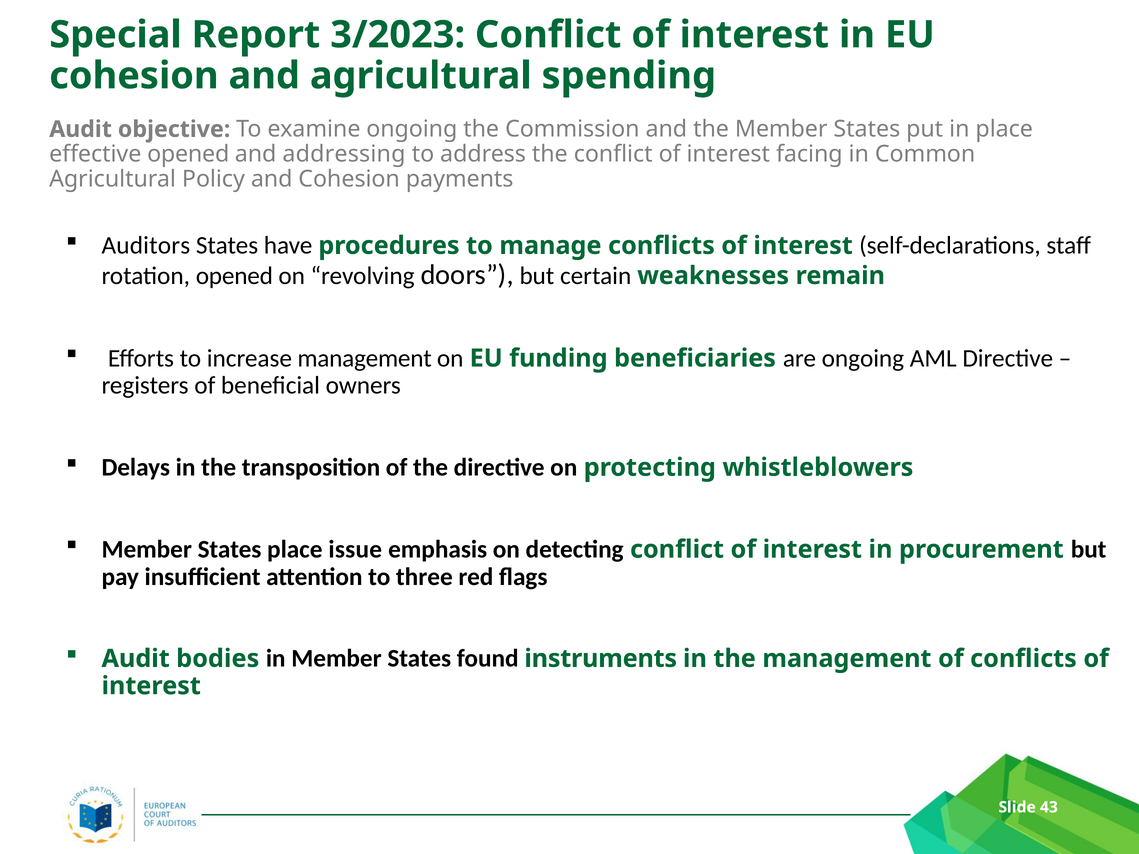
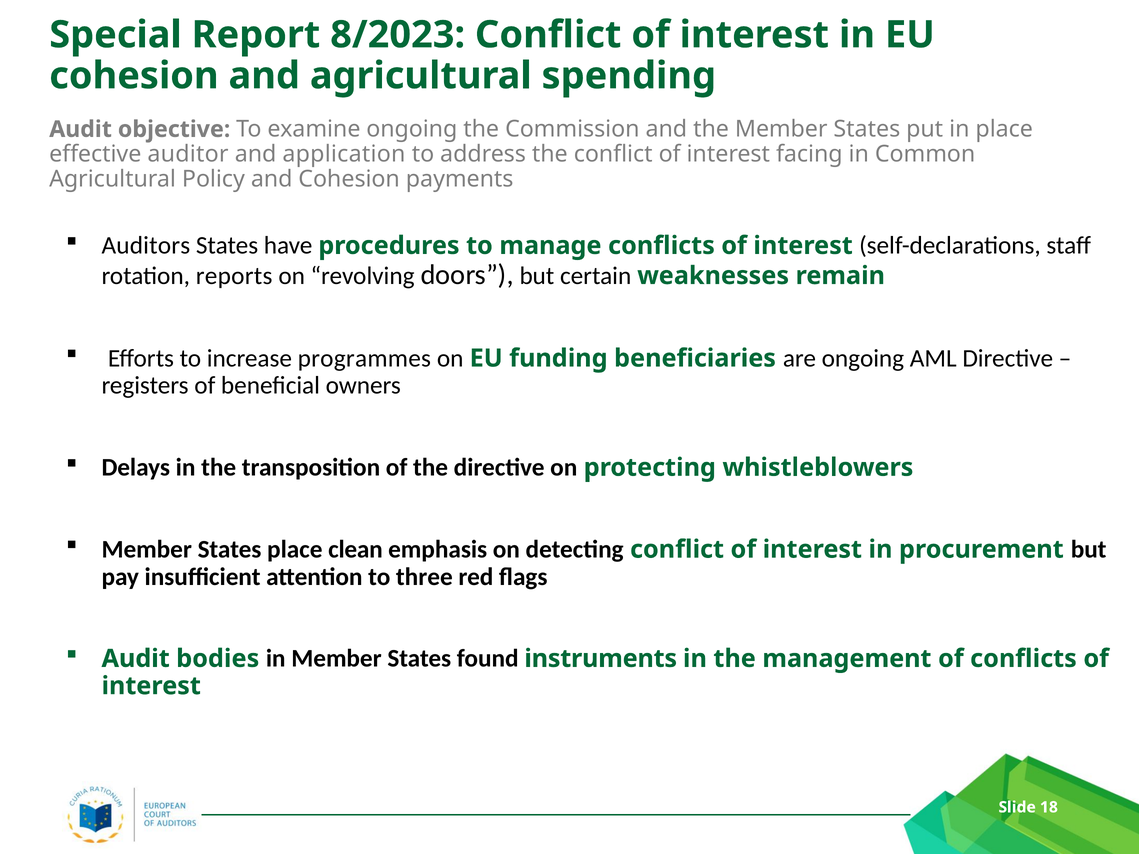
3/2023: 3/2023 -> 8/2023 (398, 35)
effective opened: opened -> auditor (188, 154)
addressing: addressing -> application (344, 154)
rotation opened: opened -> reports (234, 276)
increase management: management -> programmes (364, 358)
issue: issue -> clean (355, 550)
43: 43 -> 18 (1049, 807)
